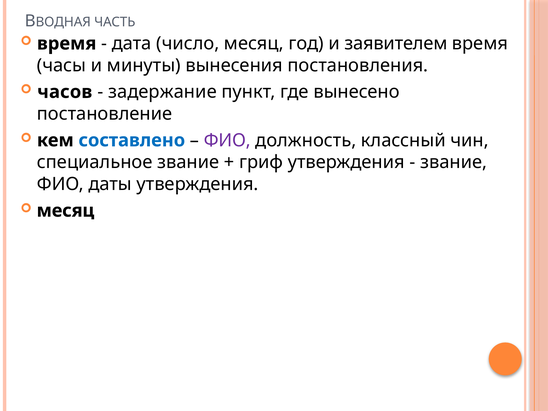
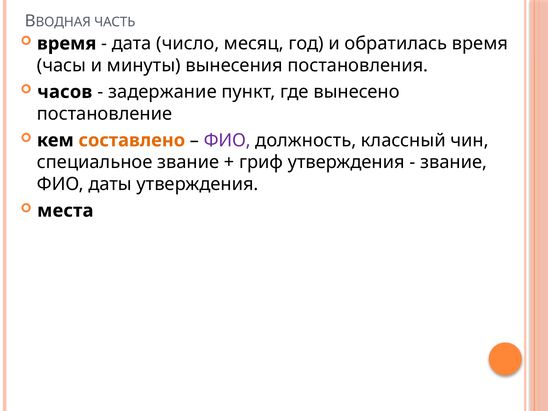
заявителем: заявителем -> обратилась (396, 44)
составлено colour: blue -> orange (132, 140)
месяц: месяц -> места (65, 211)
